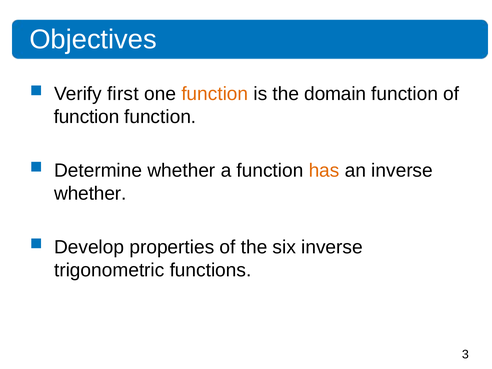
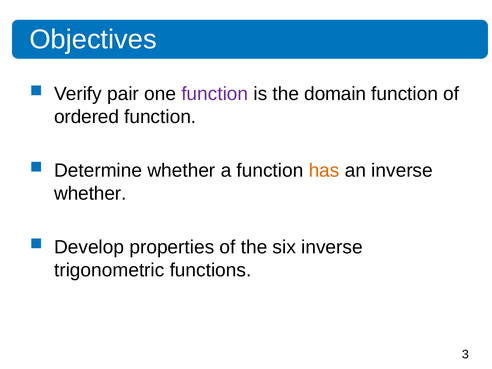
first: first -> pair (123, 94)
function colour: orange -> purple (215, 94)
function: function -> ordered (87, 117)
